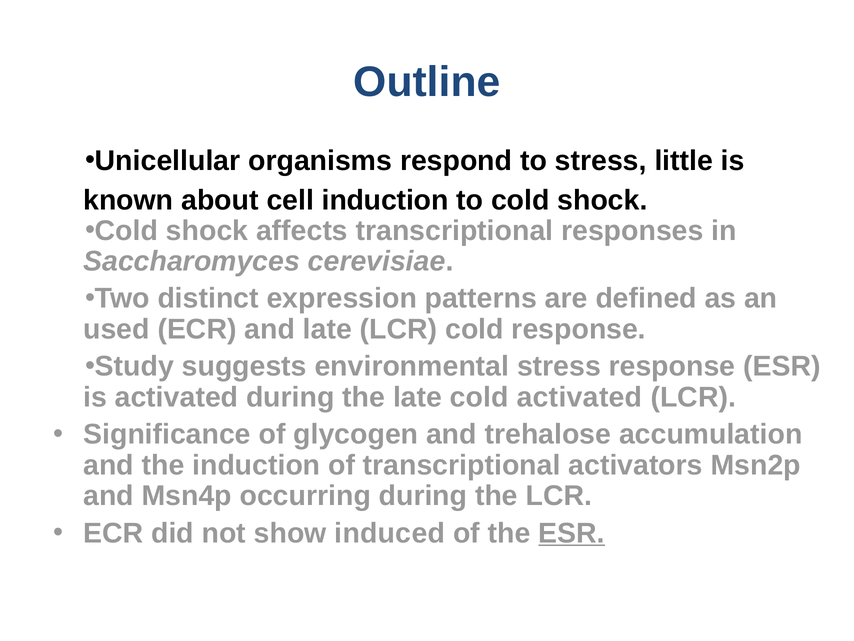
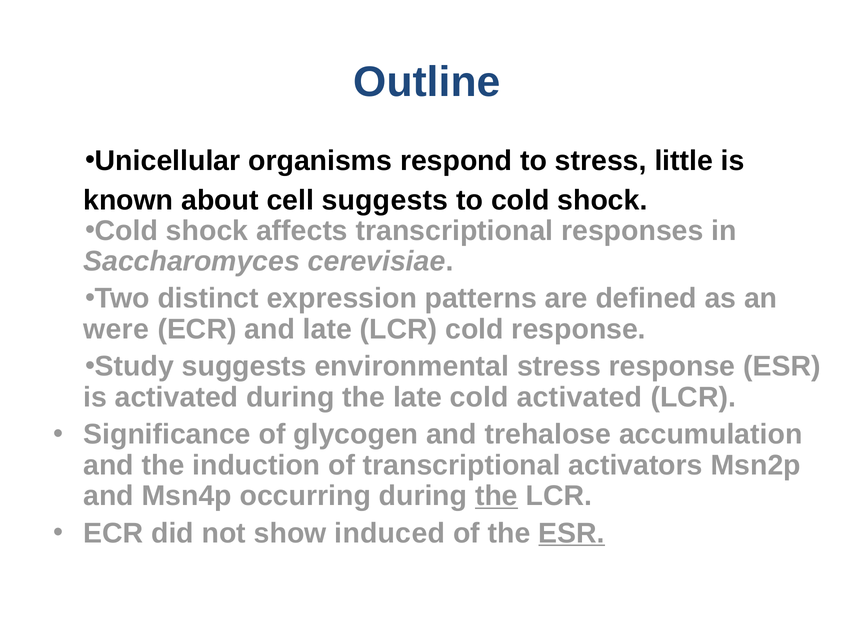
cell induction: induction -> suggests (385, 200)
used: used -> were (116, 329)
the underline: none -> present (496, 496)
